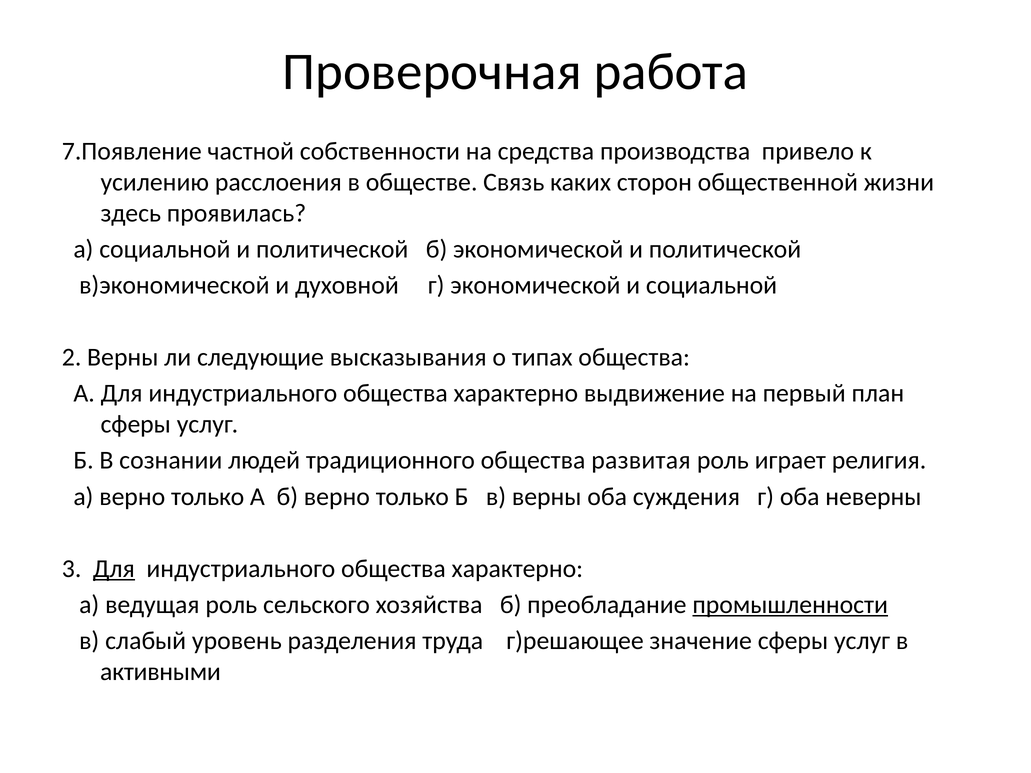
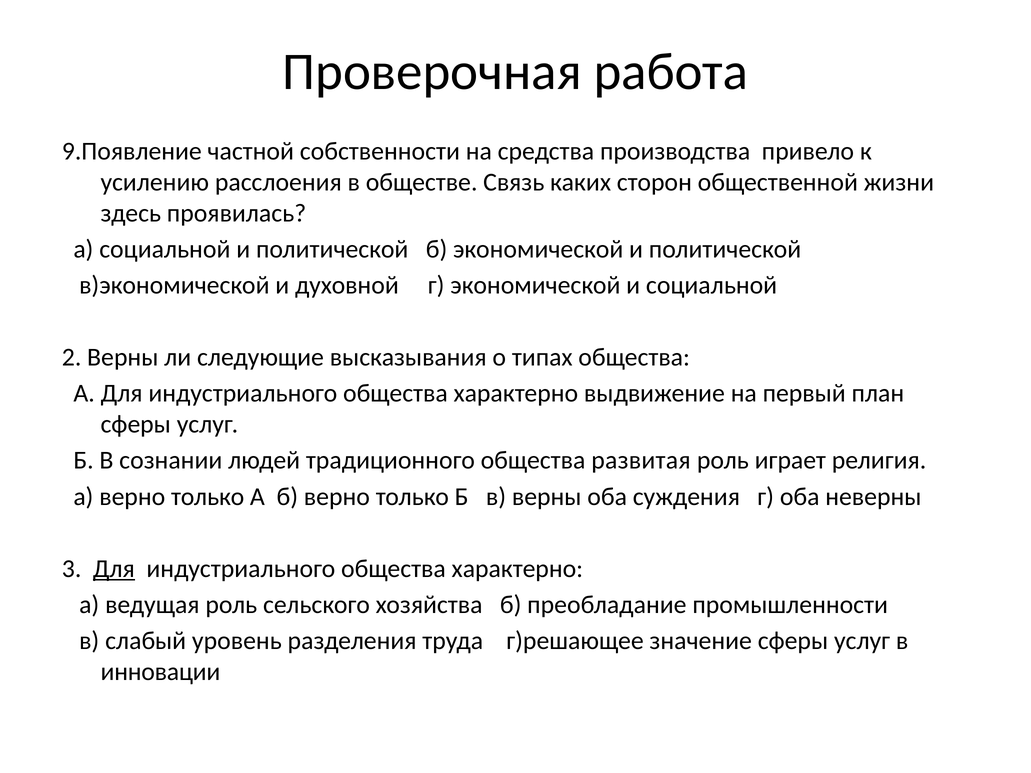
7.Появление: 7.Появление -> 9.Появление (132, 151)
промышленности underline: present -> none (790, 605)
активными: активными -> инновации (160, 672)
